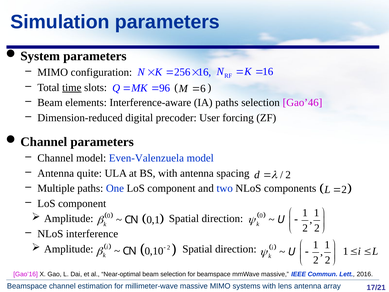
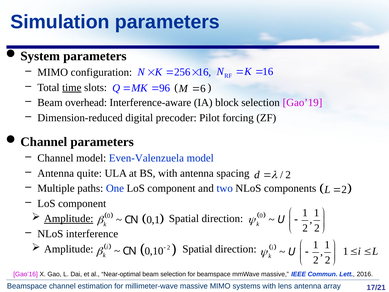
elements: elements -> overhead (86, 103)
IA paths: paths -> block (227, 103)
Gao’46: Gao’46 -> Gao’19 (303, 103)
User: User -> Pilot (210, 118)
Amplitude underline: none -> present (69, 218)
